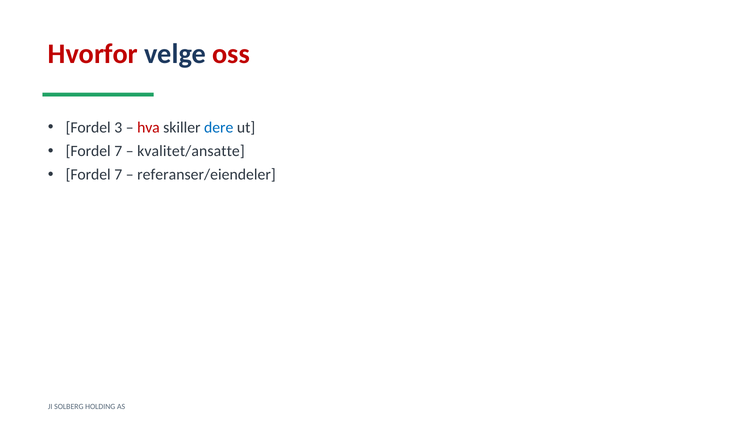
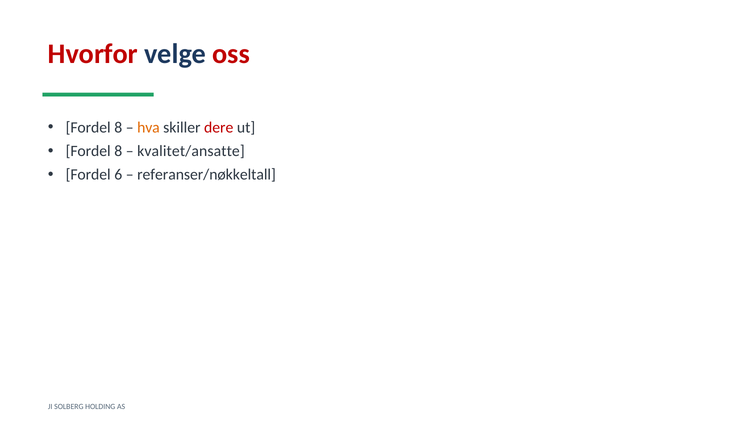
3: 3 -> 8 (118, 128)
hva colour: red -> orange (148, 128)
dere colour: blue -> red (219, 128)
7: 7 -> 8 (118, 151)
7: 7 -> 6 (118, 175)
referanser/eiendeler: referanser/eiendeler -> referanser/nøkkeltall (206, 175)
